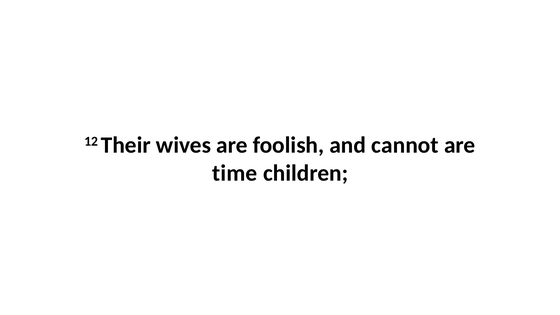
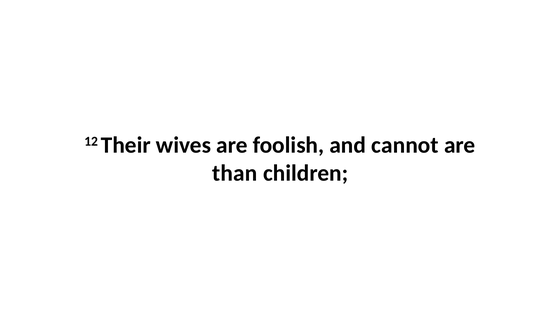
time: time -> than (235, 173)
